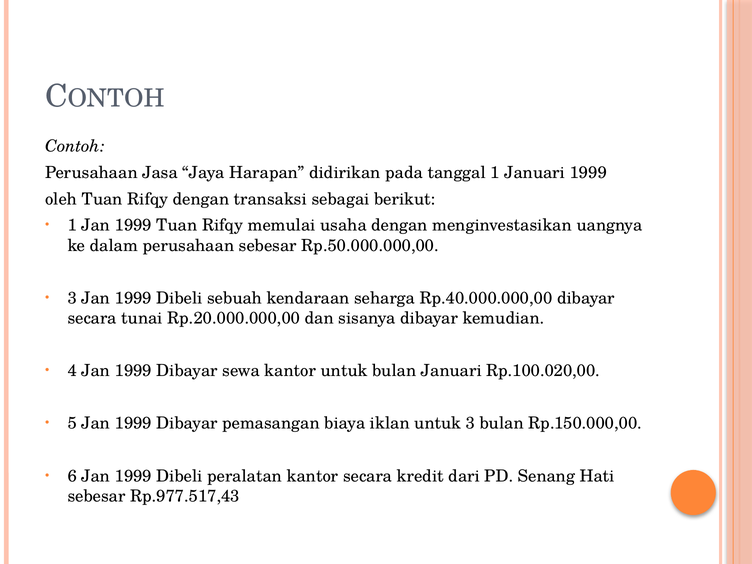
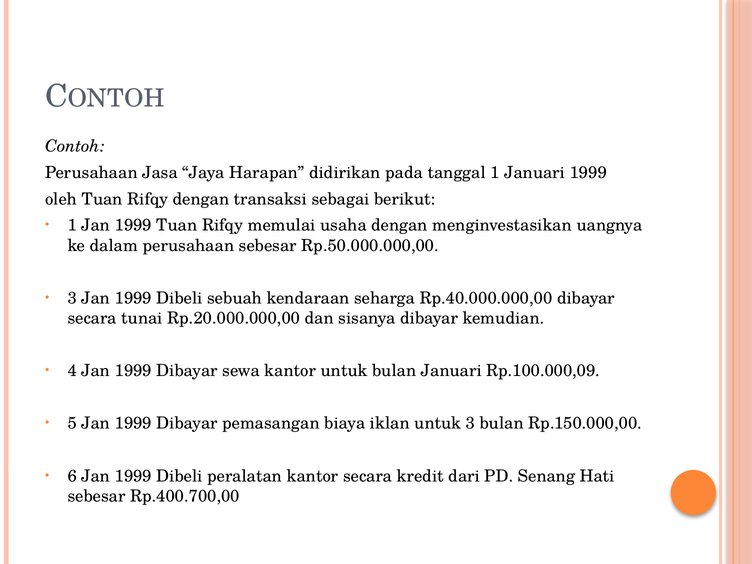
Rp.100.020,00: Rp.100.020,00 -> Rp.100.000,09 (543, 371)
Rp.977.517,43: Rp.977.517,43 -> Rp.400.700,00 (185, 496)
